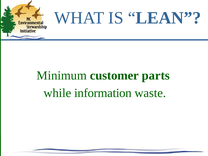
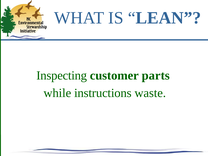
Minimum: Minimum -> Inspecting (62, 75)
information: information -> instructions (103, 93)
